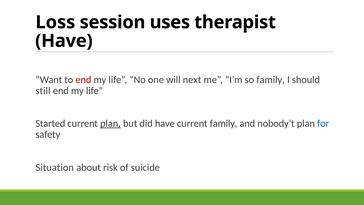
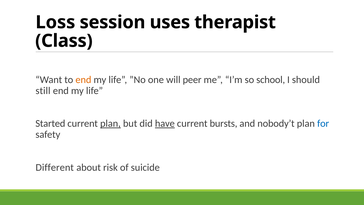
Have: Have -> Class (64, 41)
end colour: red -> orange (83, 80)
next: next -> peer (192, 80)
so family: family -> school (271, 80)
have underline: none -> present (165, 123)
current family: family -> bursts (224, 123)
Situation: Situation -> Different (55, 167)
